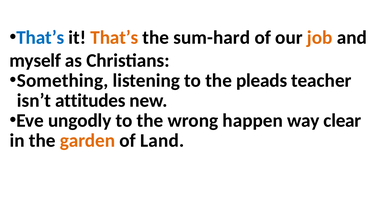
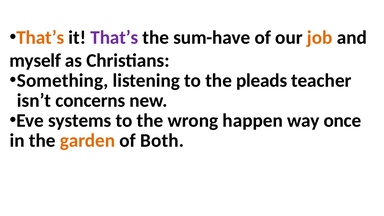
That’s colour: blue -> orange (40, 38)
That’s colour: orange -> purple (114, 38)
sum-hard: sum-hard -> sum-have (212, 38)
attitudes: attitudes -> concerns (90, 101)
ungodly: ungodly -> systems (80, 121)
clear: clear -> once (342, 121)
Land: Land -> Both (162, 141)
